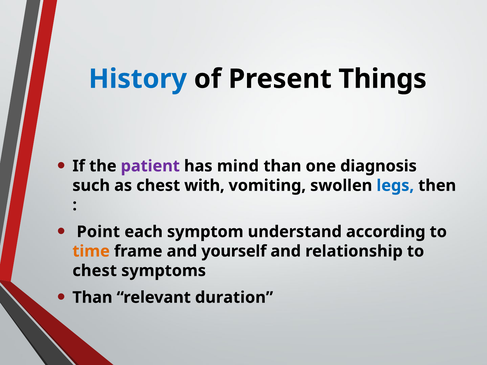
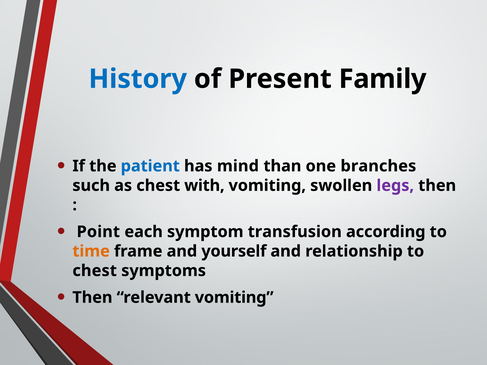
Things: Things -> Family (383, 79)
patient colour: purple -> blue (150, 166)
diagnosis: diagnosis -> branches (378, 166)
legs colour: blue -> purple (395, 186)
understand: understand -> transfusion (295, 232)
Than: Than -> Then (92, 298)
relevant duration: duration -> vomiting (234, 298)
